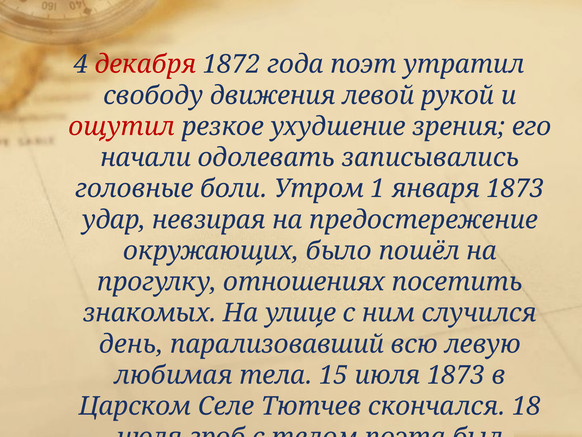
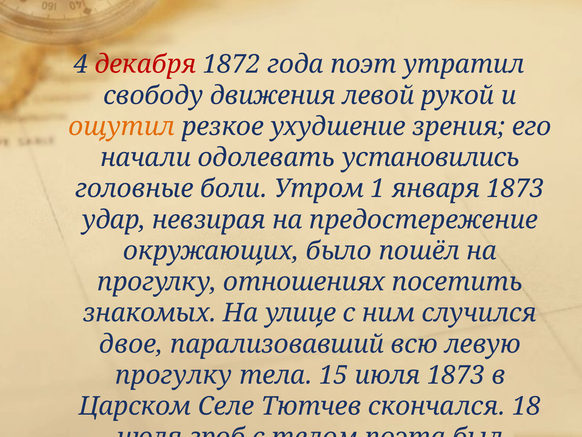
ощутил colour: red -> orange (122, 126)
записывались: записывались -> установились (431, 157)
день: день -> двое (131, 344)
любимая: любимая -> прогулку (174, 375)
